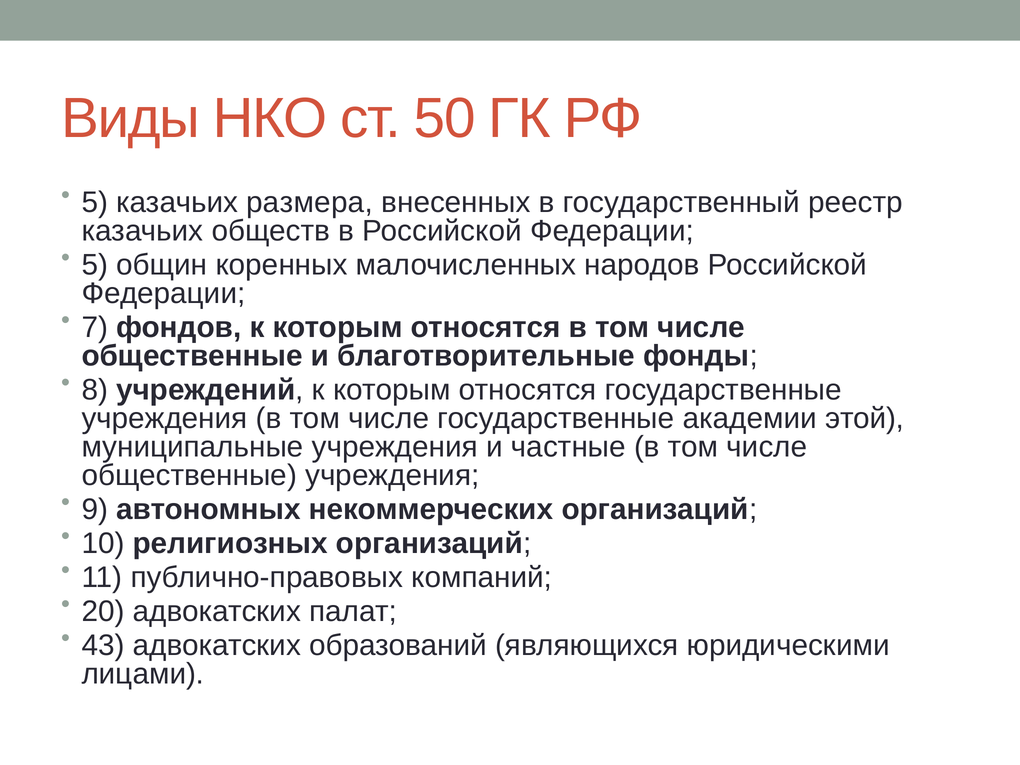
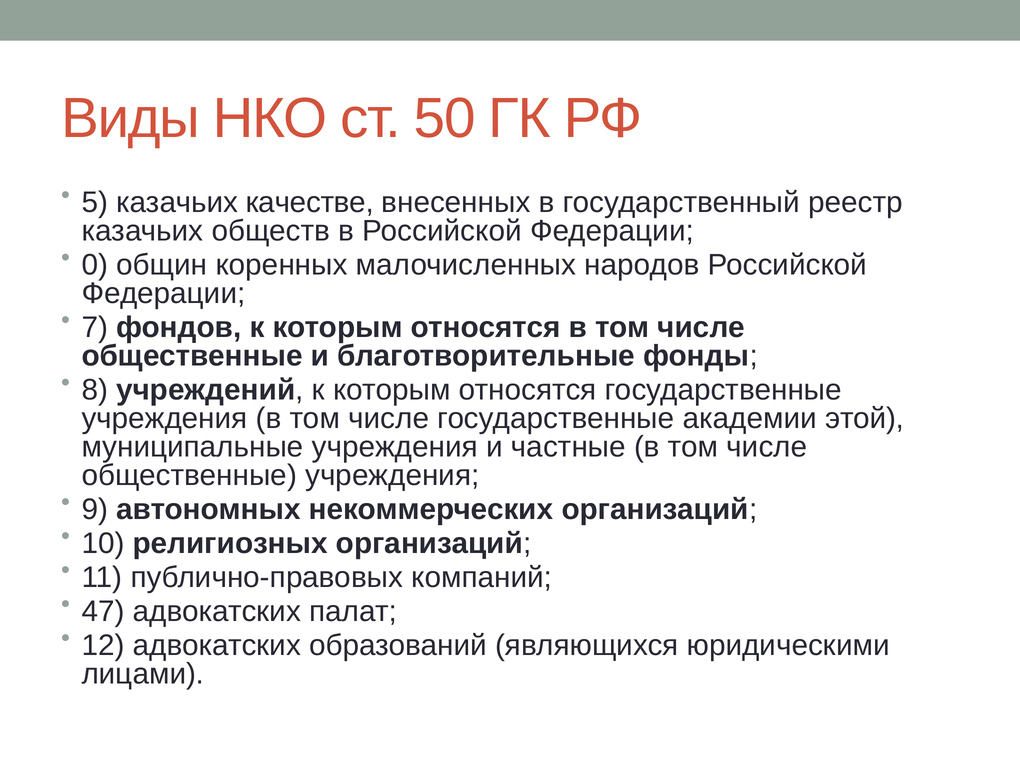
размера: размера -> качестве (310, 202)
5: 5 -> 0 (95, 265)
20: 20 -> 47 (103, 611)
43: 43 -> 12 (103, 645)
